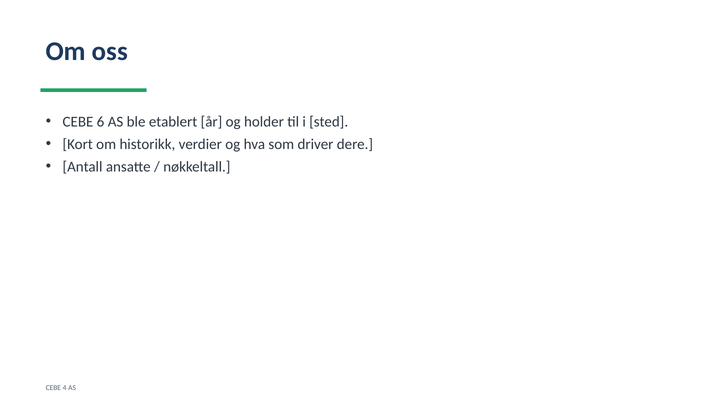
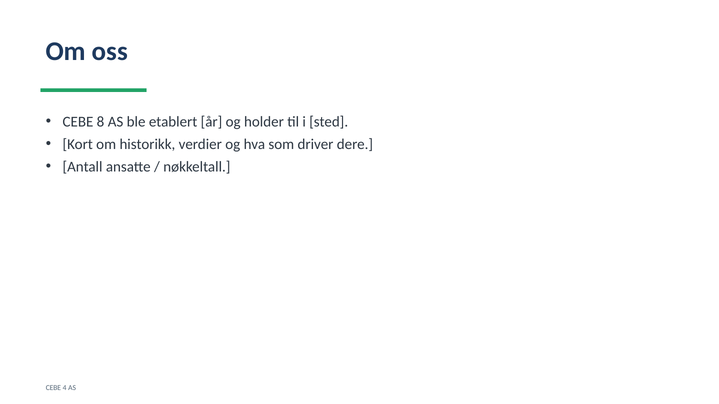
6: 6 -> 8 (101, 122)
